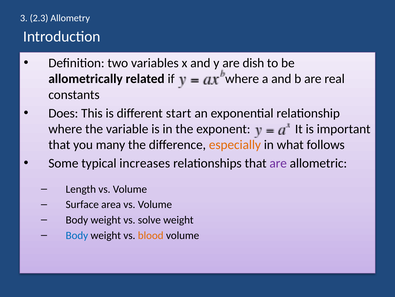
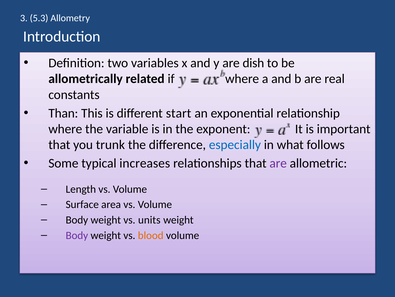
2.3: 2.3 -> 5.3 (39, 18)
Does: Does -> Than (63, 113)
many: many -> trunk (110, 144)
especially colour: orange -> blue (235, 144)
solve: solve -> units (149, 219)
Body colour: blue -> purple (77, 235)
